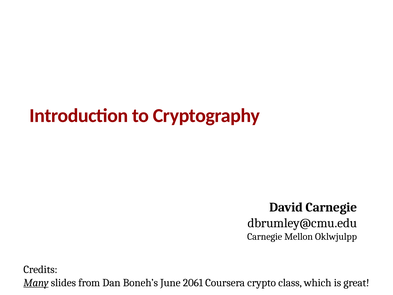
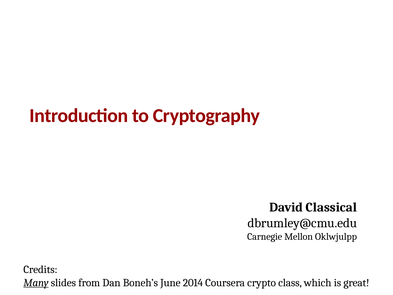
David Carnegie: Carnegie -> Classical (331, 207)
2061: 2061 -> 2014 (193, 282)
